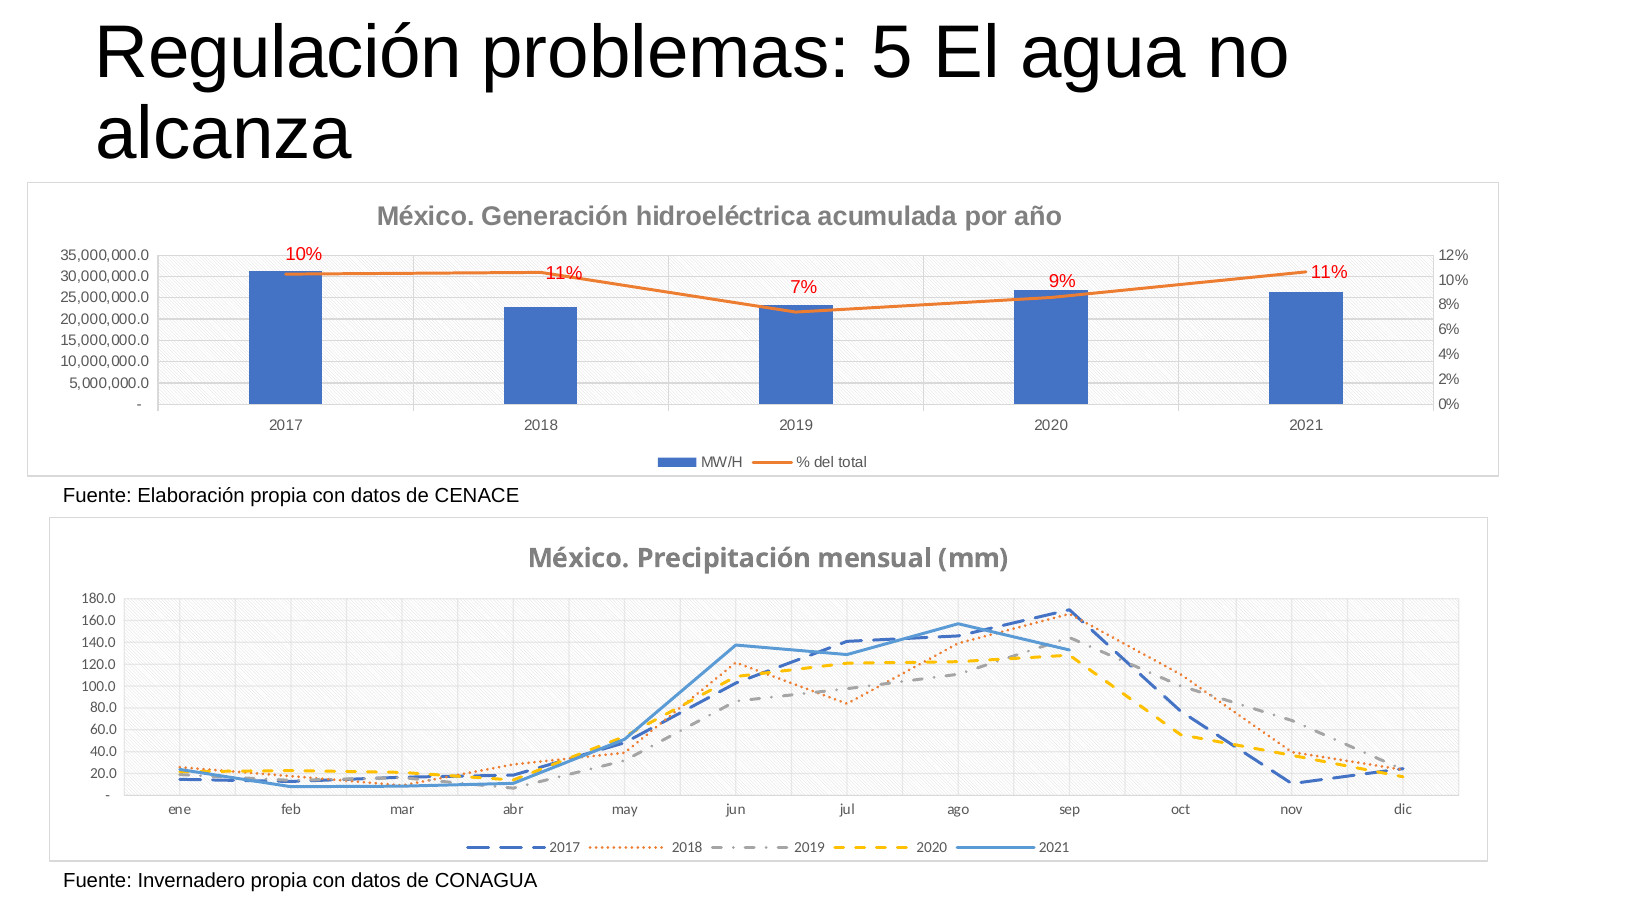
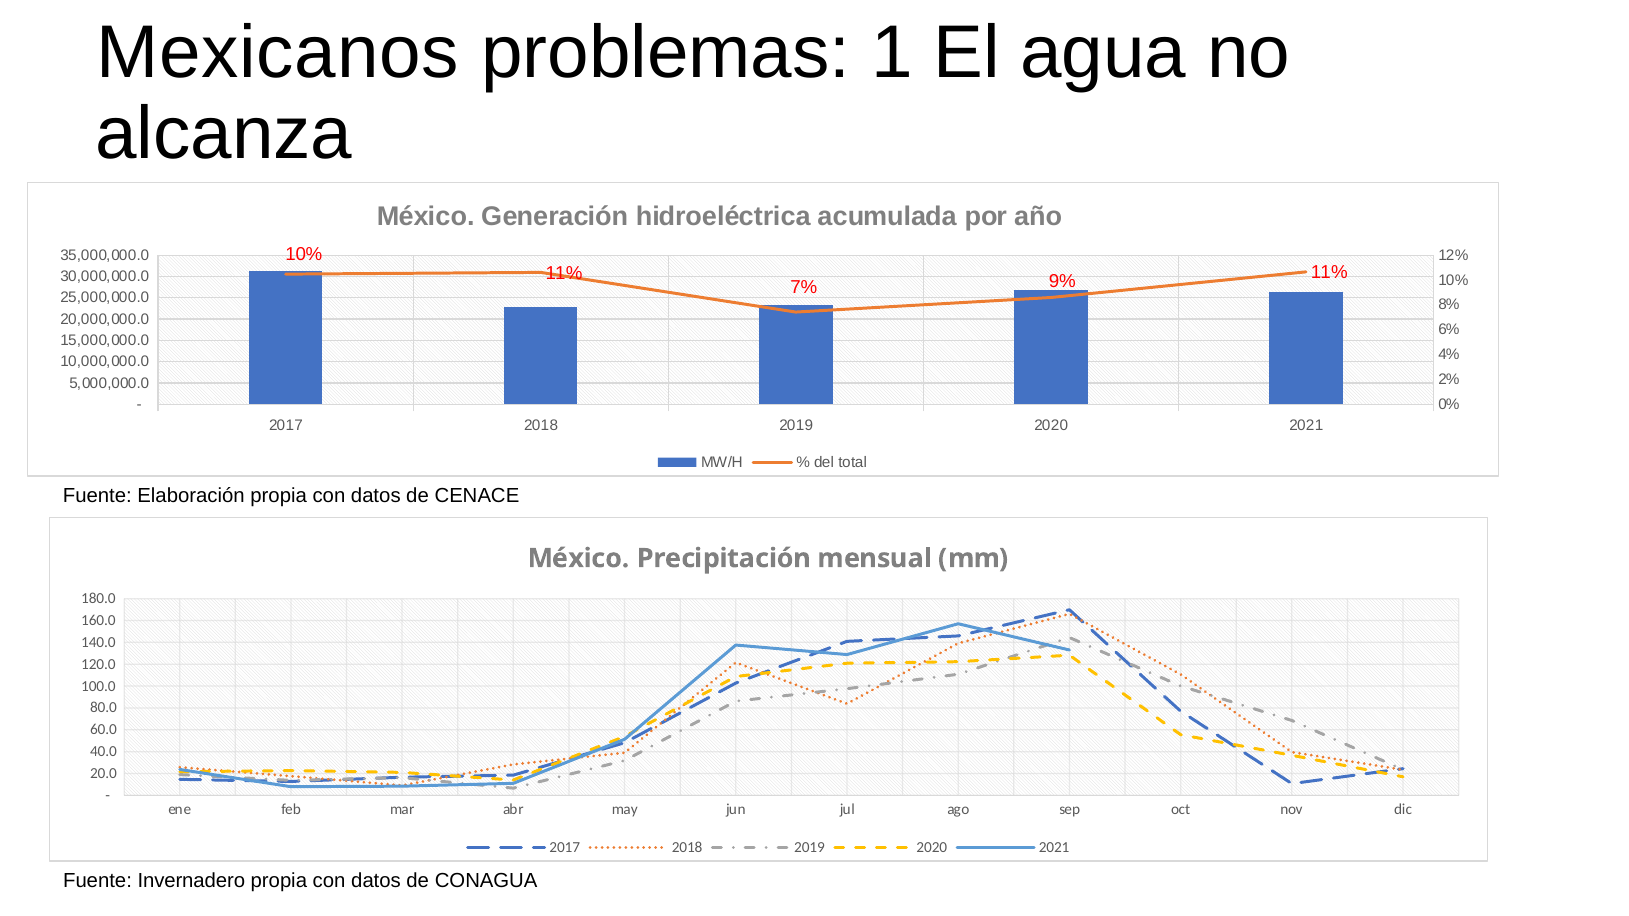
Regulación: Regulación -> Mexicanos (277, 53)
5: 5 -> 1 (892, 53)
